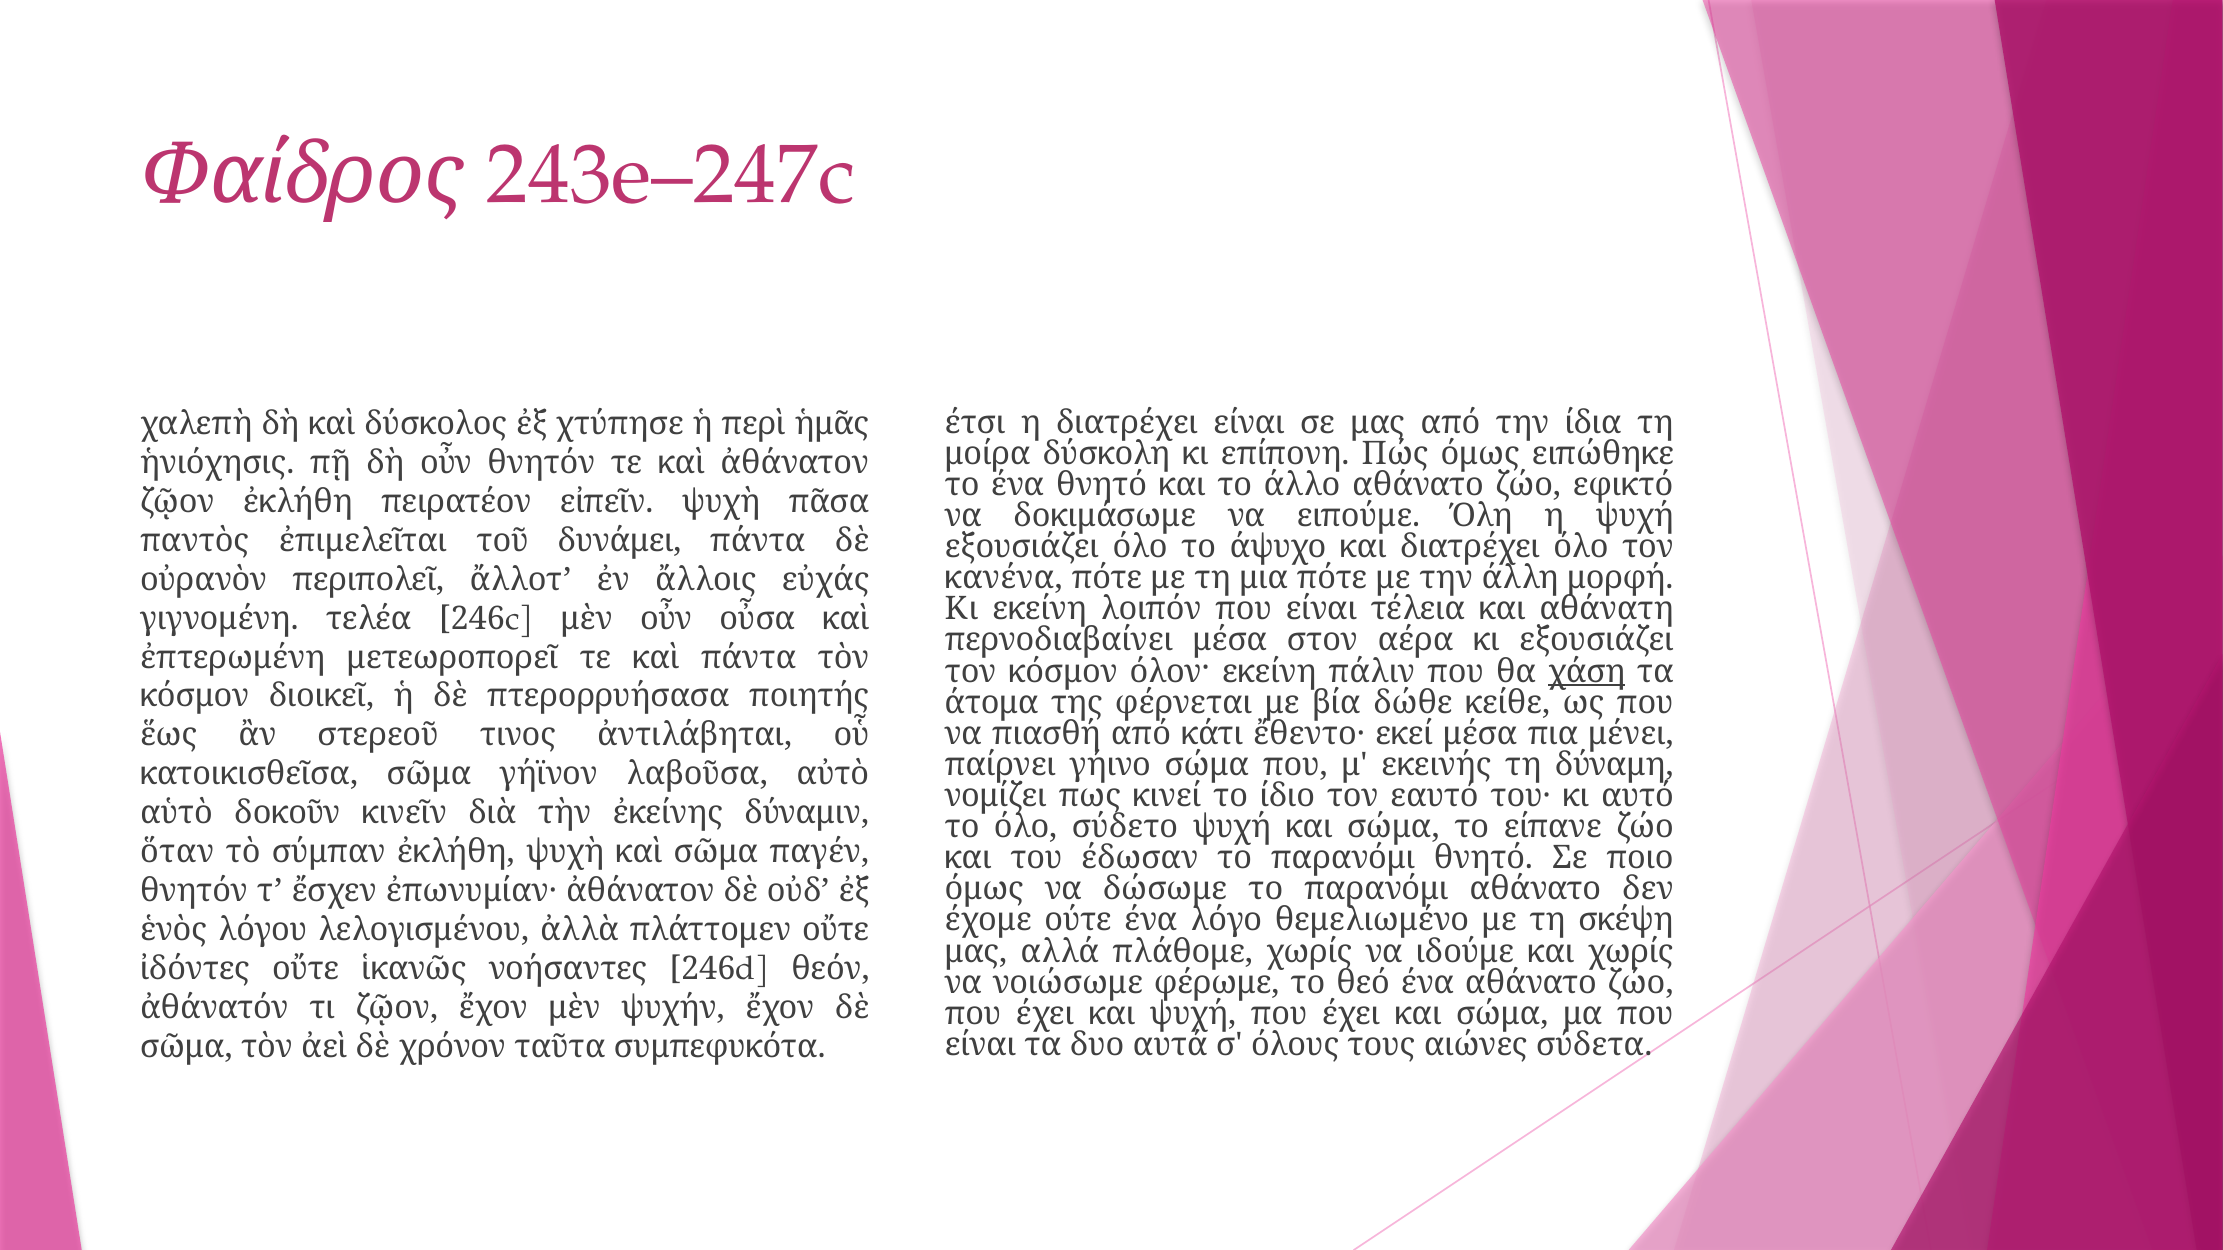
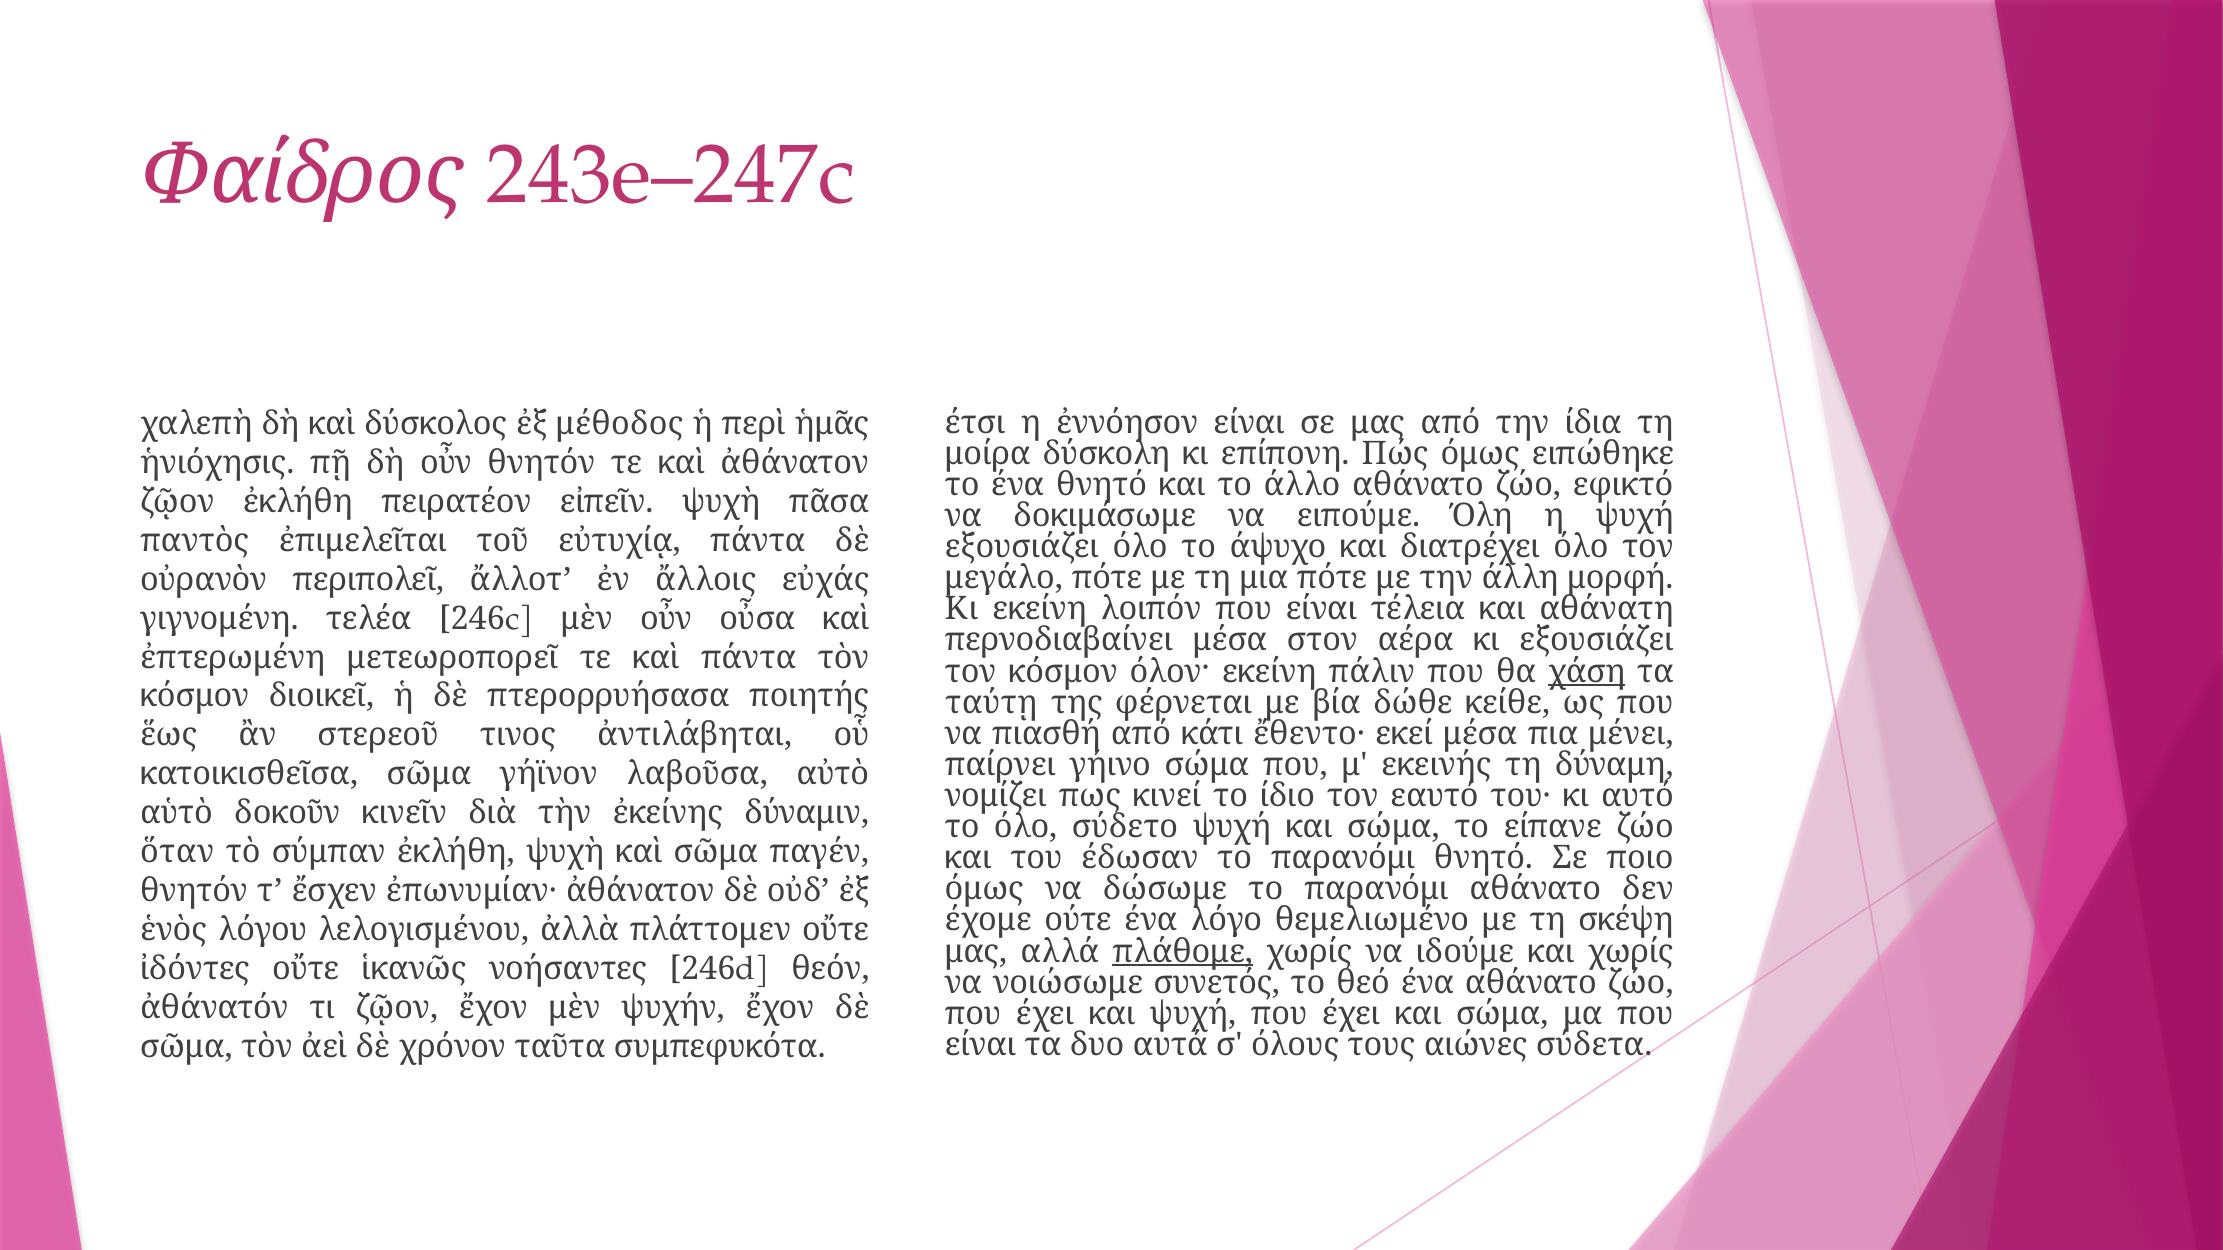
η διατρέχει: διατρέχει -> ἐννόησον (1127, 423)
χτύπησε: χτύπησε -> μέθοδος (620, 424)
δυνάμει: δυνάμει -> εὐτυχίᾳ (619, 541)
κανένα: κανένα -> μεγάλο (1004, 578)
άτομα: άτομα -> ταύτῃ (991, 703)
πλάθομε underline: none -> present (1183, 952)
φέρωμε: φέρωμε -> συνετός (1217, 983)
